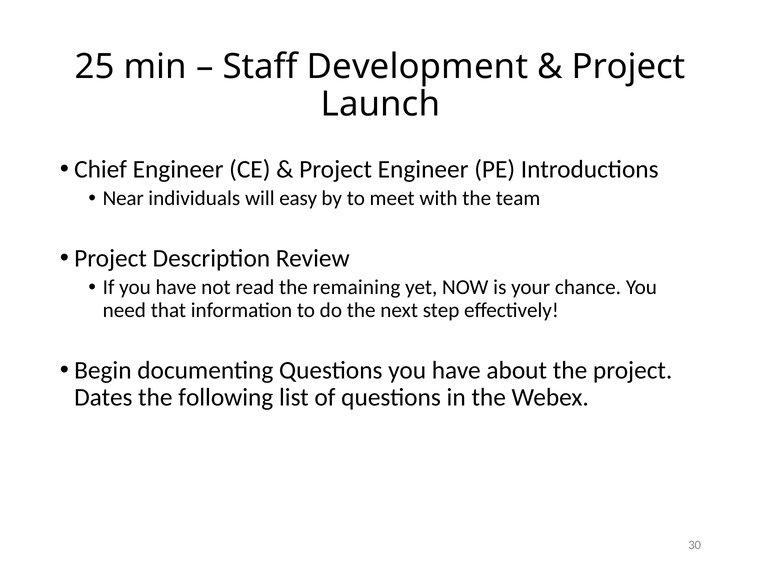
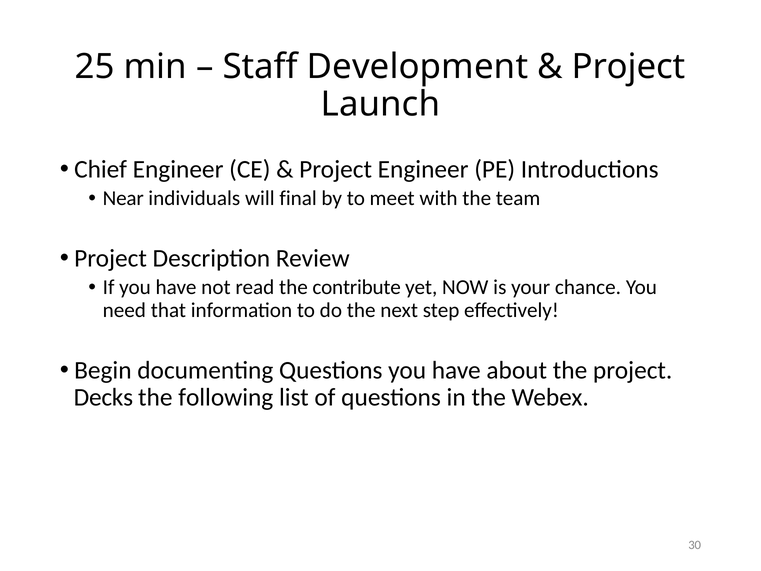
easy: easy -> final (298, 198)
remaining: remaining -> contribute (357, 287)
Dates: Dates -> Decks (103, 397)
